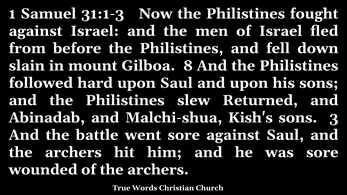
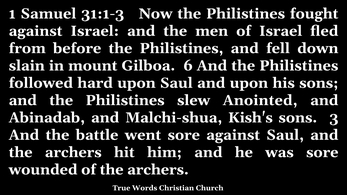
8: 8 -> 6 (188, 66)
Returned: Returned -> Anointed (260, 100)
